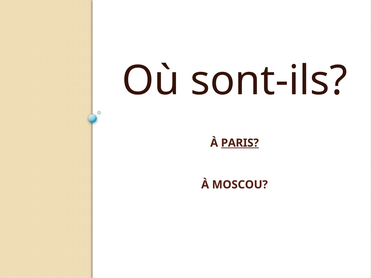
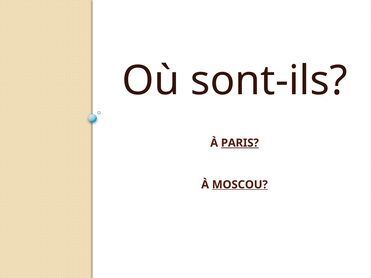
MOSCOU underline: none -> present (240, 185)
